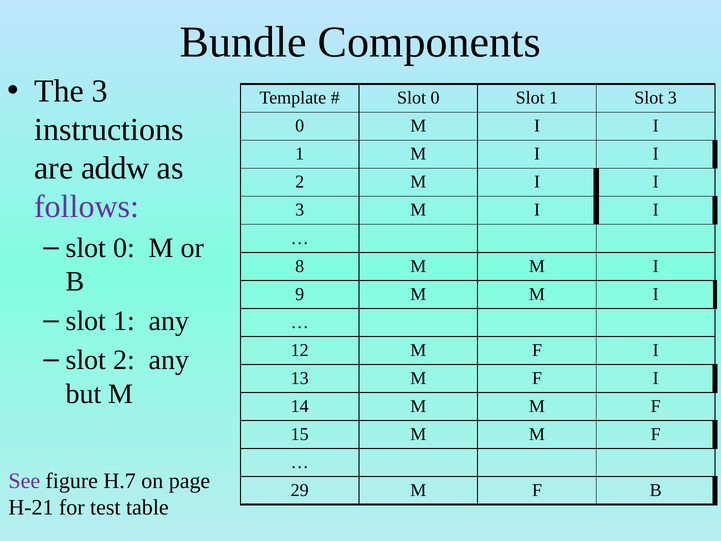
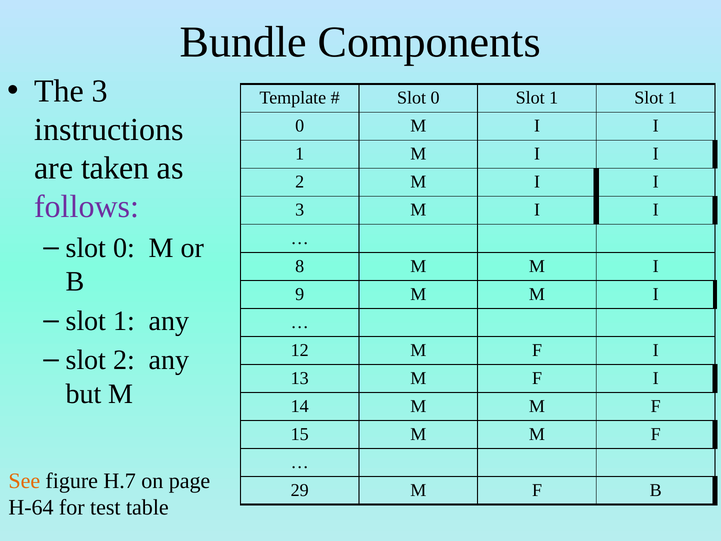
1 Slot 3: 3 -> 1 (672, 98)
addw: addw -> taken (115, 168)
See colour: purple -> orange (24, 481)
H-21: H-21 -> H-64 (31, 507)
